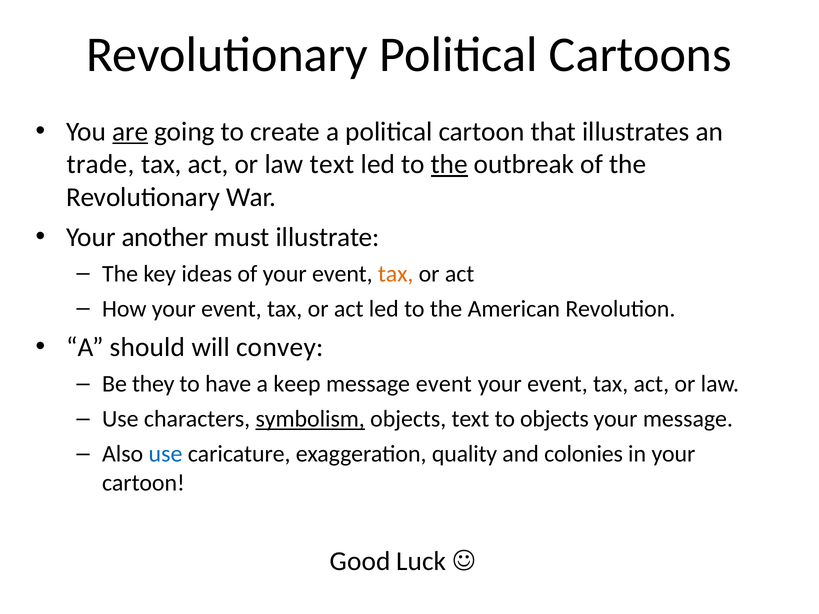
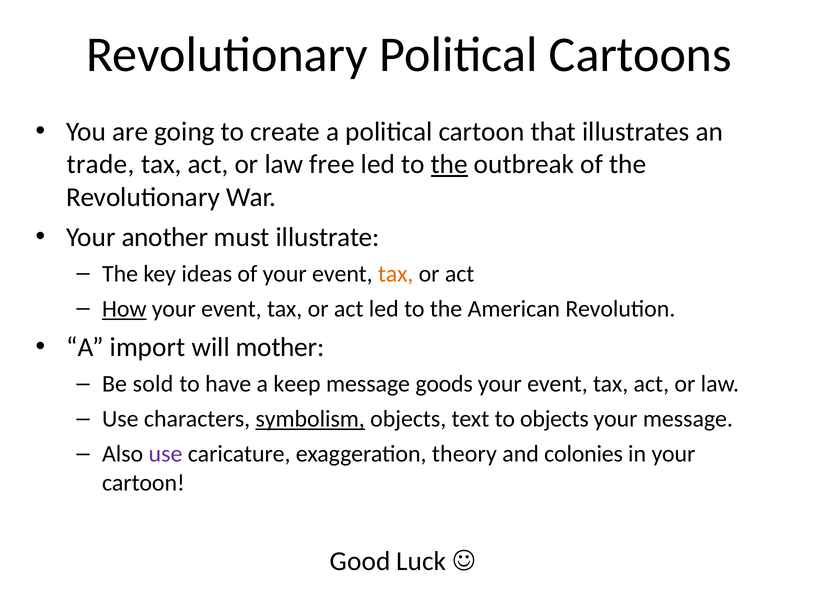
are underline: present -> none (130, 132)
law text: text -> free (332, 164)
How underline: none -> present (124, 309)
should: should -> import (148, 347)
convey: convey -> mother (280, 347)
they: they -> sold (153, 384)
message event: event -> goods (444, 384)
use colour: blue -> purple (165, 454)
quality: quality -> theory (464, 454)
